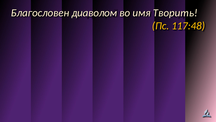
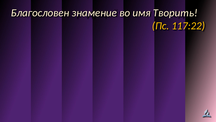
диаволом: диаволом -> знамение (94, 13)
117:48: 117:48 -> 117:22 (188, 26)
